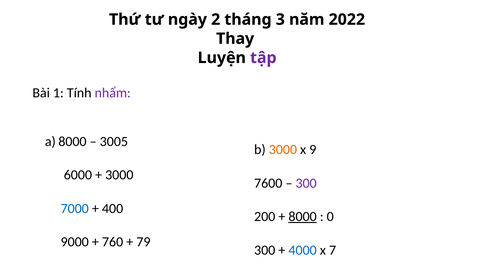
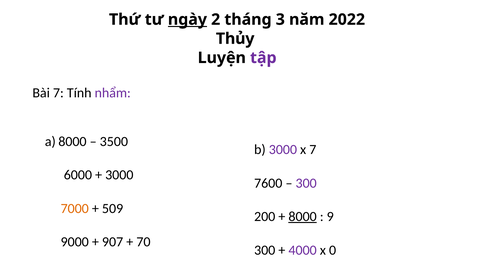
ngày underline: none -> present (187, 20)
Thay: Thay -> Thủy (235, 39)
Bài 1: 1 -> 7 (58, 93)
3005: 3005 -> 3500 (114, 141)
3000 colour: orange -> purple (283, 150)
x 9: 9 -> 7 (313, 150)
7000 colour: blue -> orange (75, 208)
400: 400 -> 509 (113, 208)
0: 0 -> 9 (330, 216)
760: 760 -> 907 (113, 242)
79: 79 -> 70 (143, 242)
4000 colour: blue -> purple (303, 250)
7: 7 -> 0 (333, 250)
